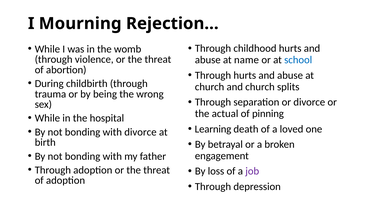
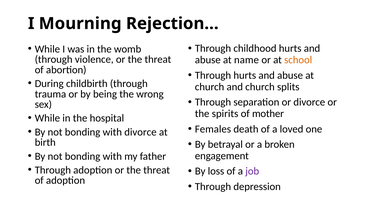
school colour: blue -> orange (298, 60)
actual: actual -> spirits (225, 114)
pinning: pinning -> mother (268, 114)
Learning: Learning -> Females (213, 129)
